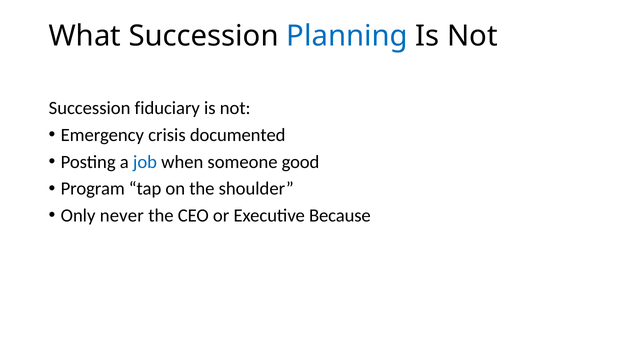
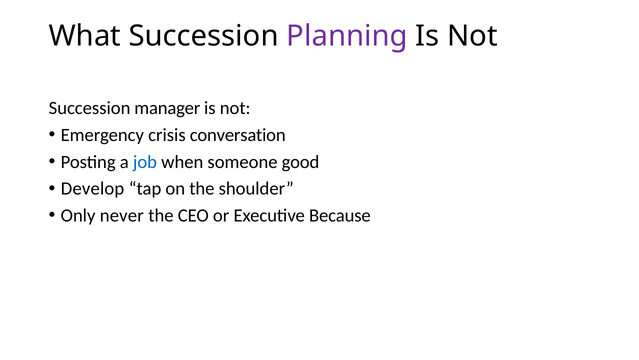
Planning colour: blue -> purple (347, 36)
fiduciary: fiduciary -> manager (167, 108)
documented: documented -> conversation (238, 135)
Program: Program -> Develop (93, 188)
